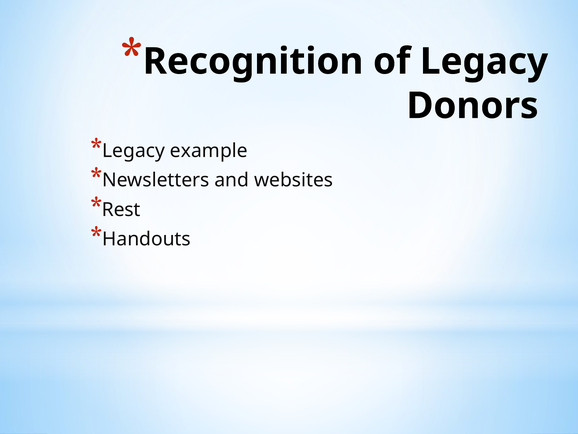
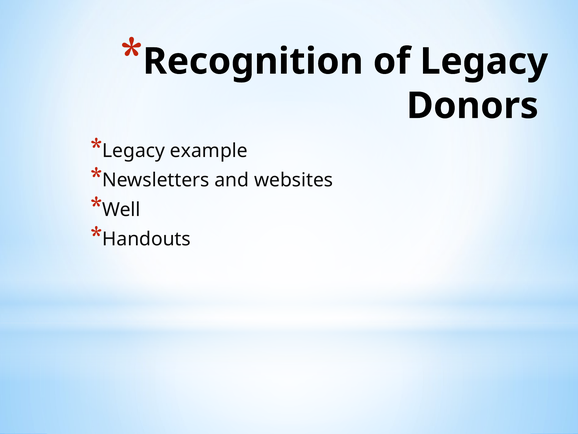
Rest: Rest -> Well (121, 209)
